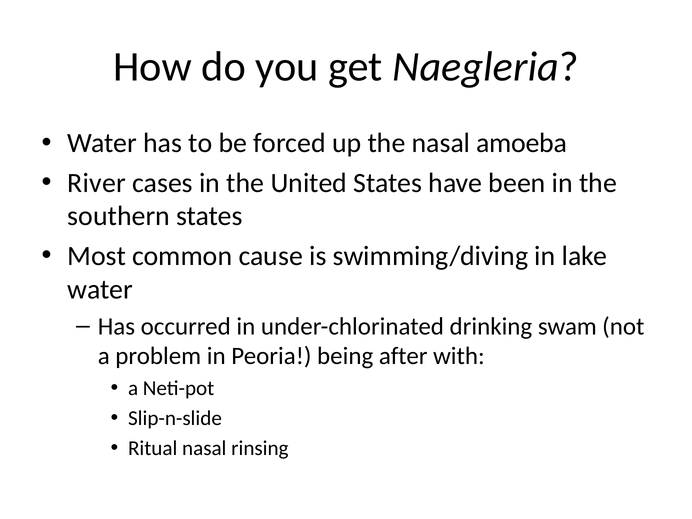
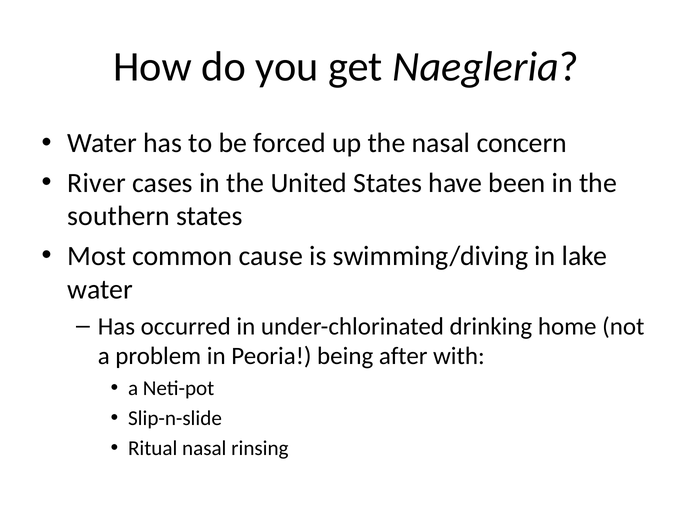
amoeba: amoeba -> concern (522, 143)
swam: swam -> home (567, 326)
